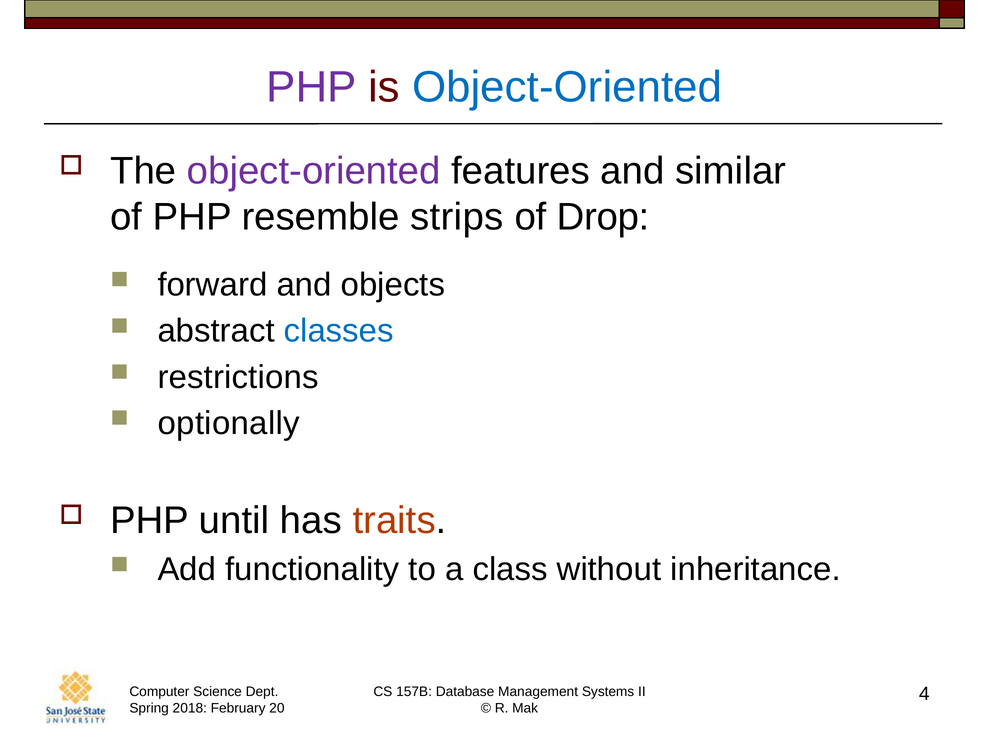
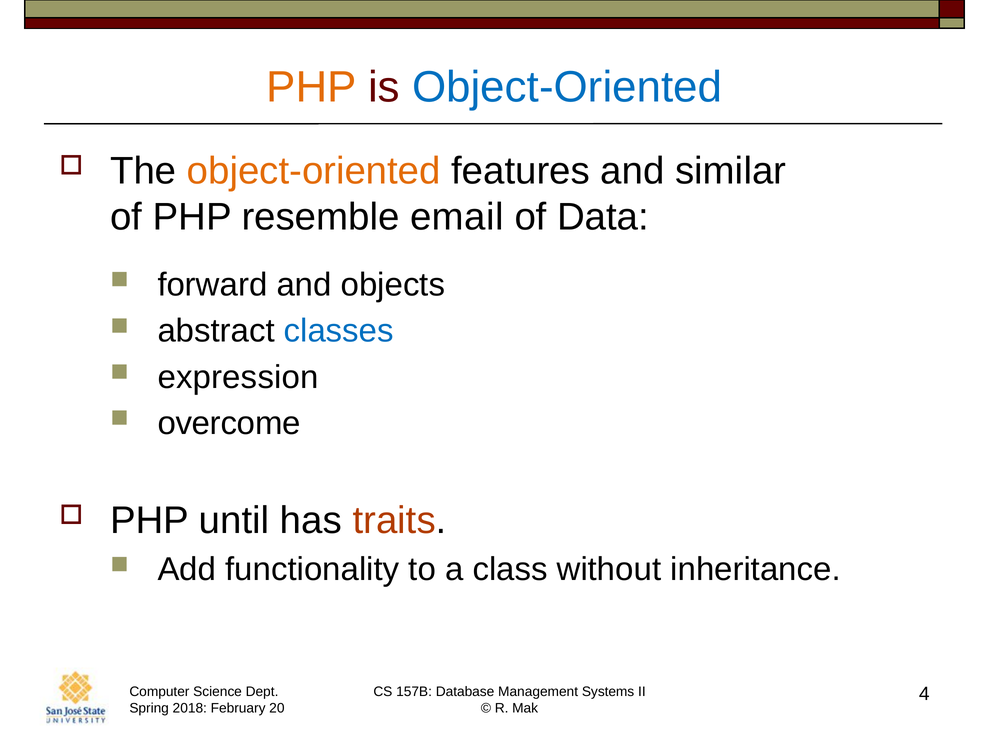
PHP colour: purple -> orange (311, 87)
object-oriented colour: purple -> orange (314, 171)
strips: strips -> email (457, 217)
Drop: Drop -> Data (603, 217)
restrictions: restrictions -> expression (238, 377)
optionally: optionally -> overcome (229, 423)
